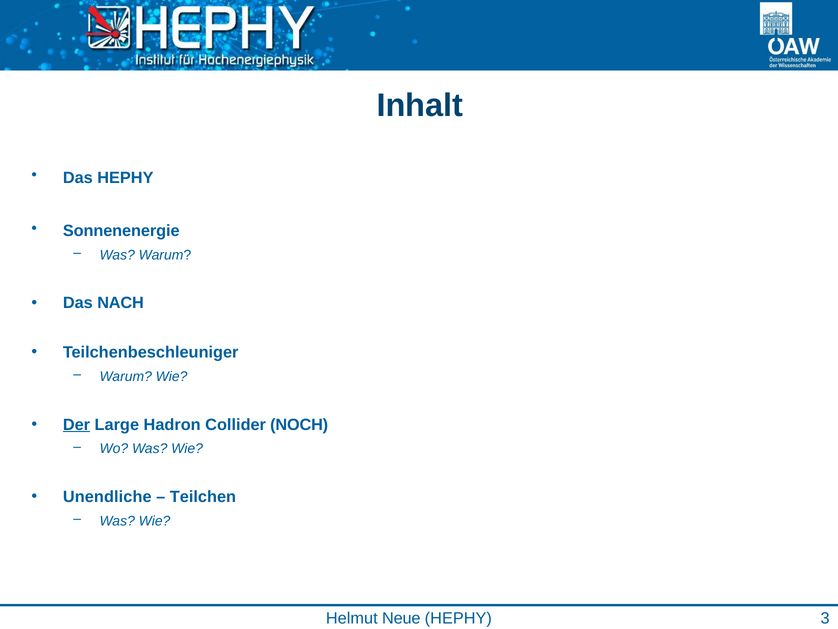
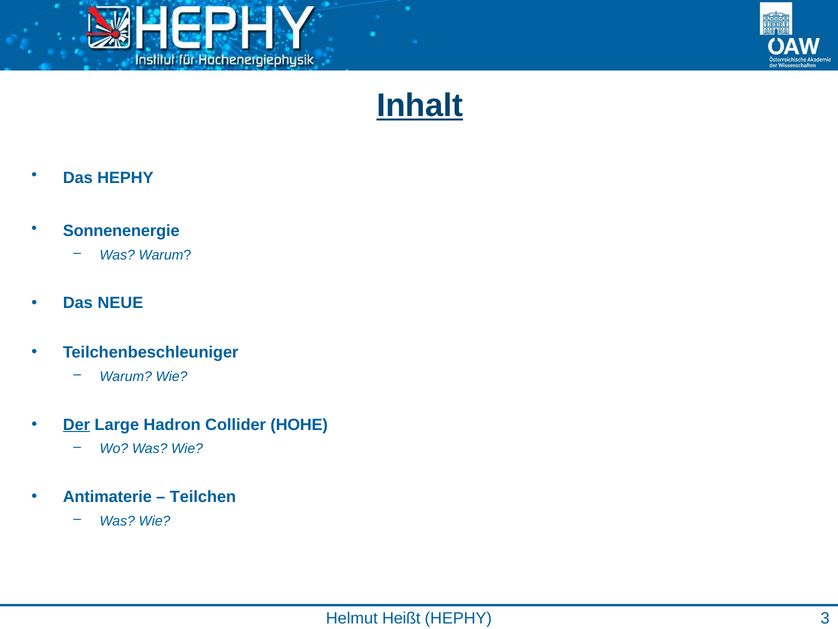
Inhalt underline: none -> present (420, 105)
NACH: NACH -> NEUE (120, 303)
NOCH: NOCH -> HOHE (299, 424)
Unendliche: Unendliche -> Antimaterie (107, 496)
Neue: Neue -> Heißt (401, 618)
